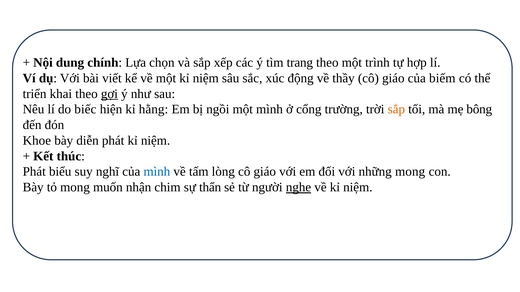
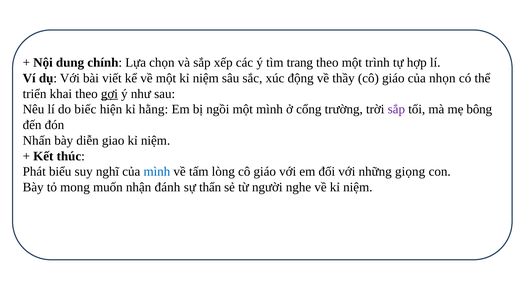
biếm: biếm -> nhọn (442, 78)
sắp colour: orange -> purple (396, 110)
Khoe: Khoe -> Nhấn (37, 141)
diễn phát: phát -> giao (113, 141)
những mong: mong -> giọng (410, 172)
chim: chim -> đánh (167, 188)
nghe underline: present -> none (298, 188)
